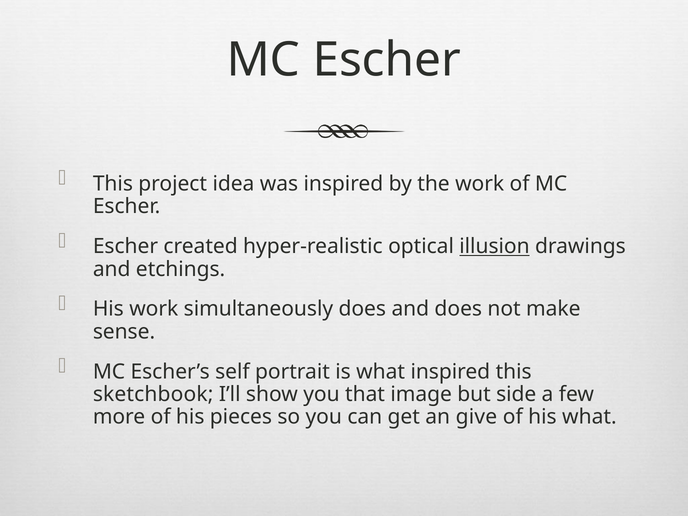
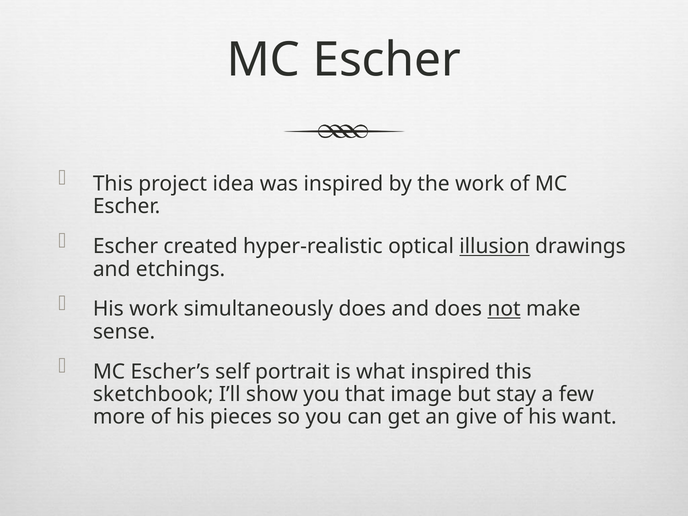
not underline: none -> present (504, 309)
side: side -> stay (516, 394)
his what: what -> want (589, 417)
